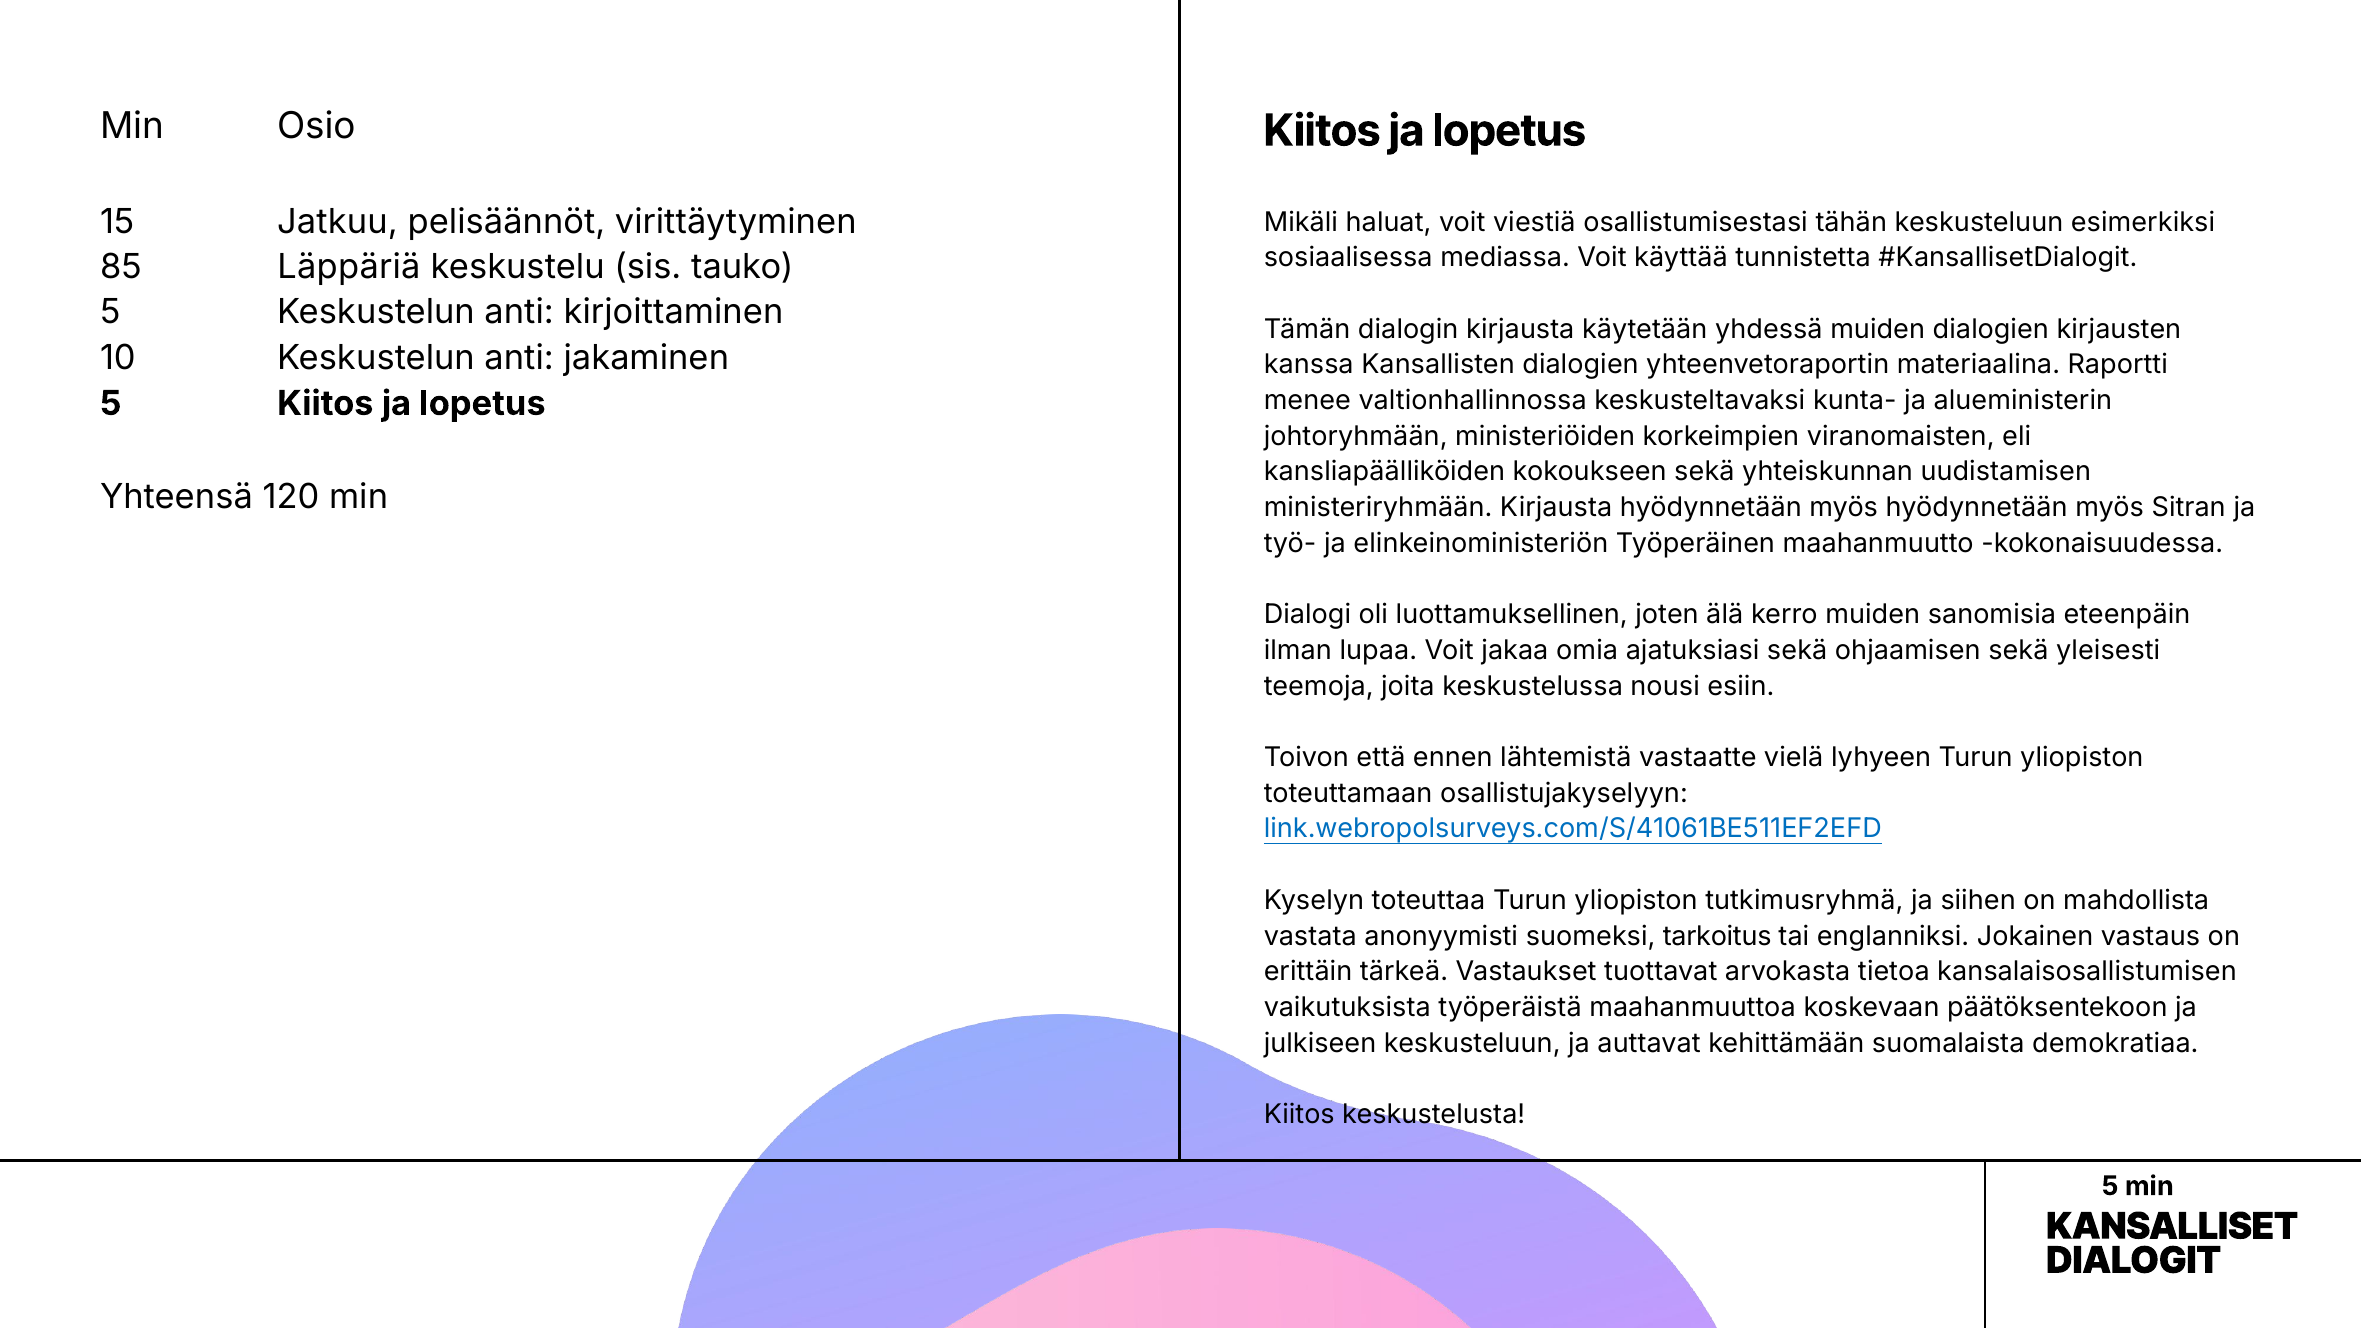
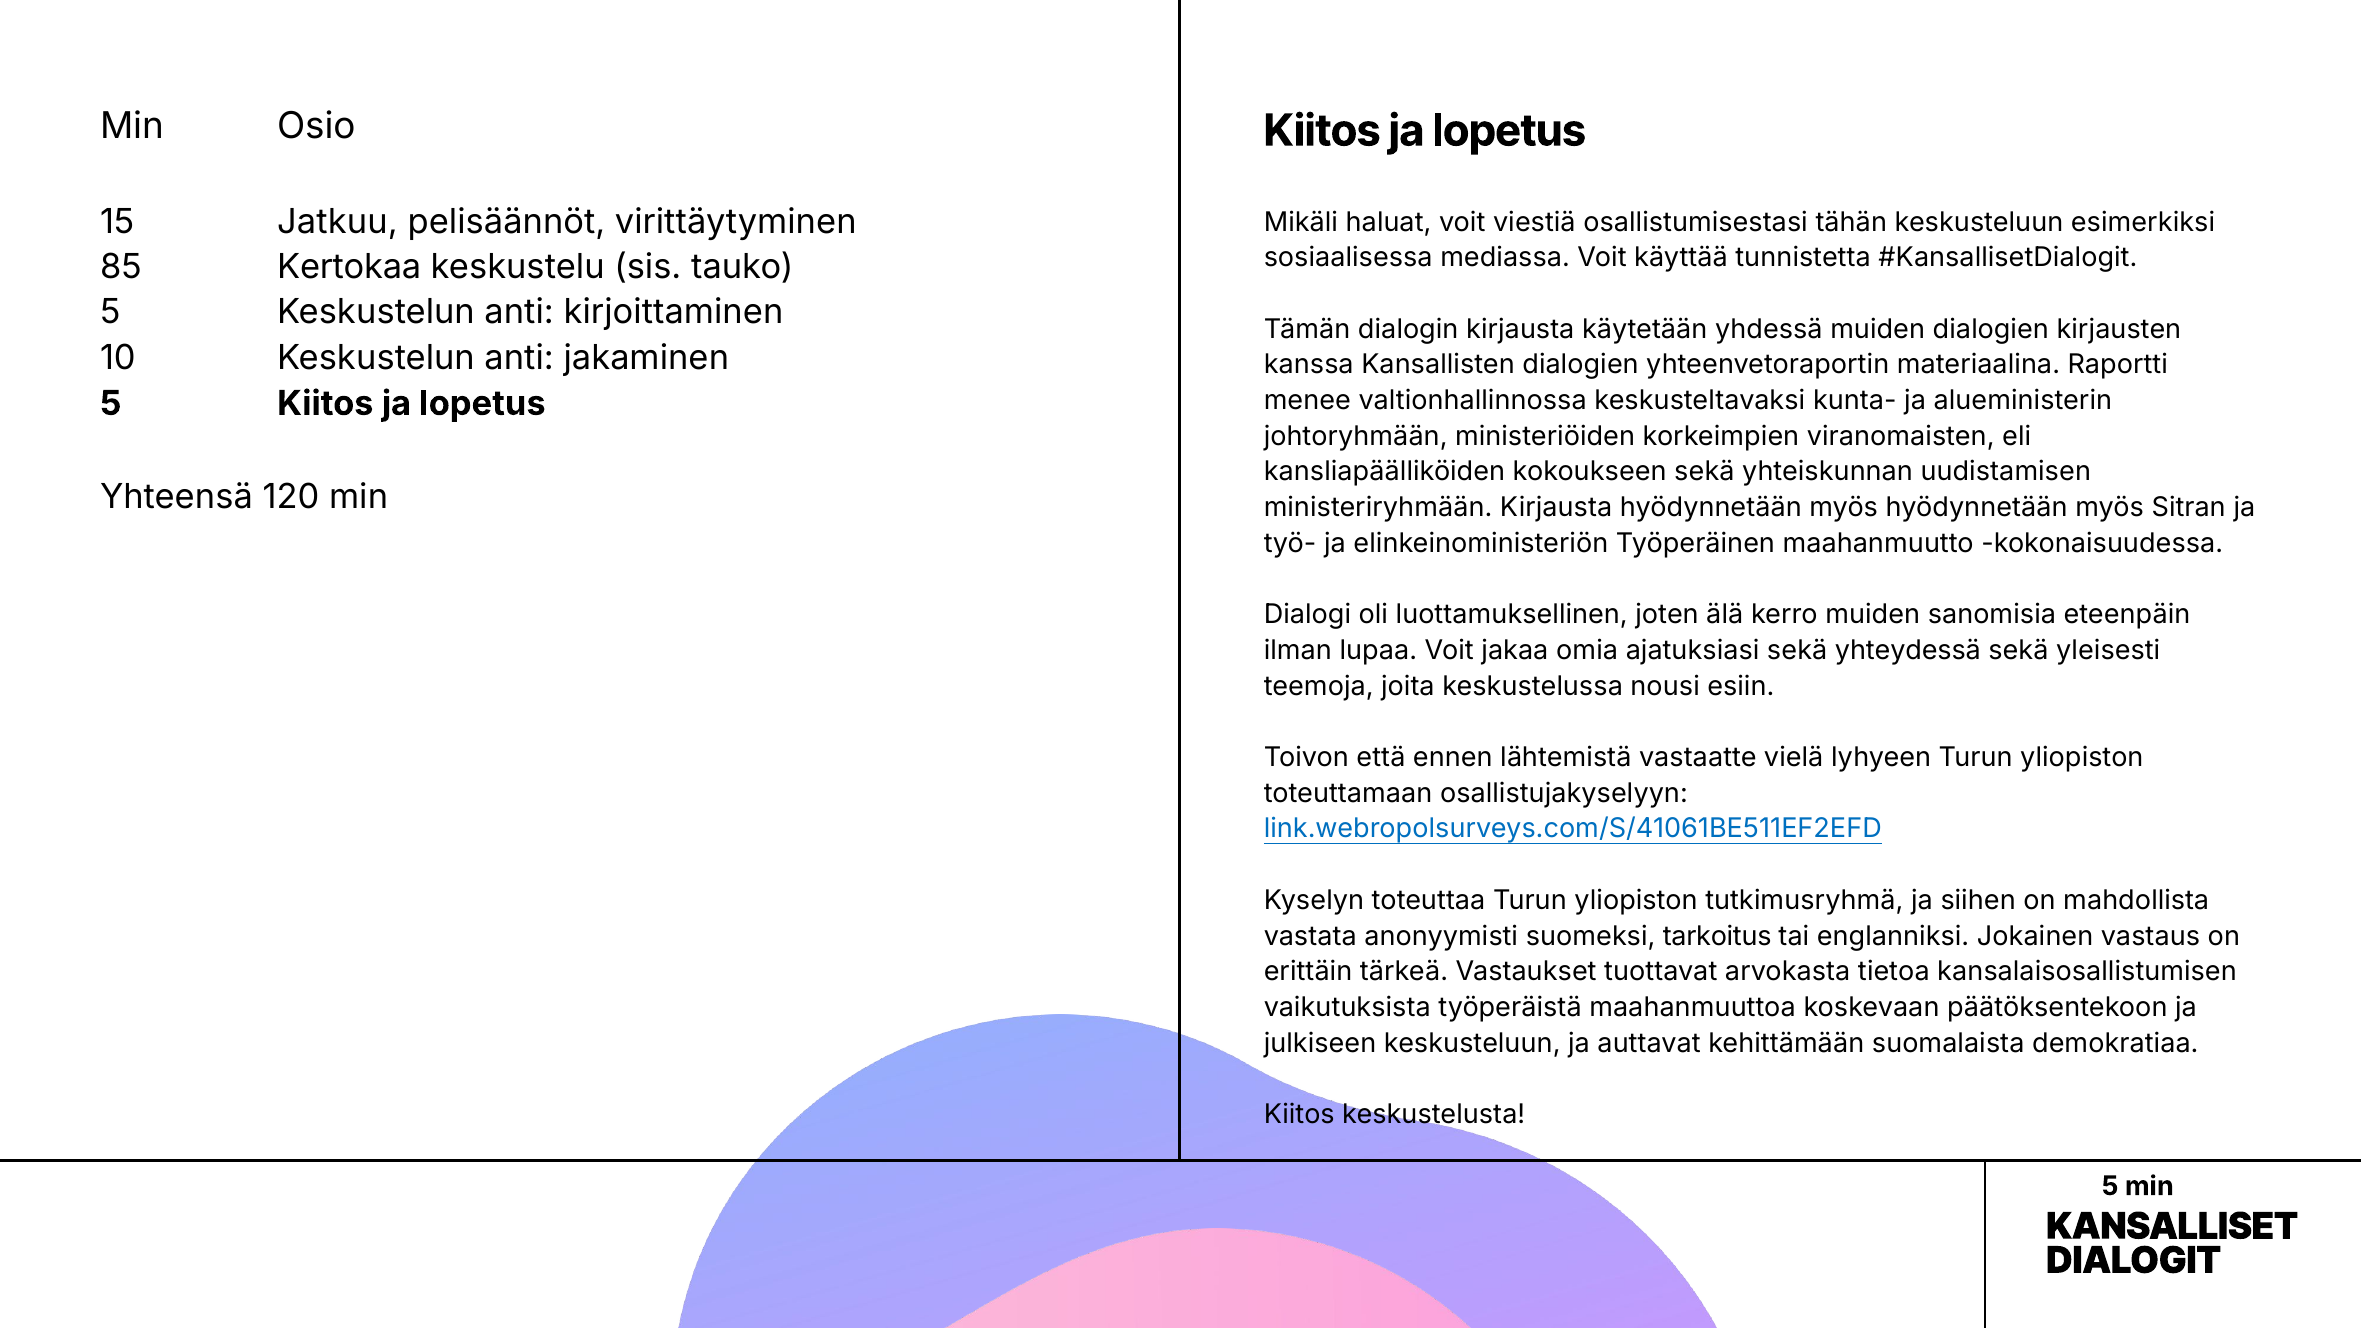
Läppäriä: Läppäriä -> Kertokaa (349, 267)
ohjaamisen: ohjaamisen -> yhteydessä (1908, 650)
